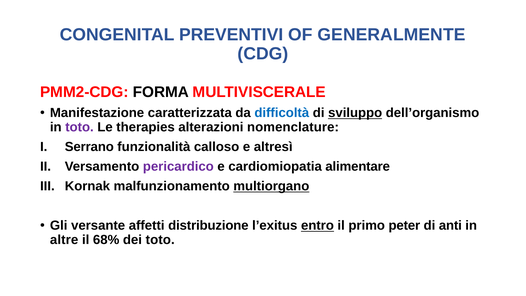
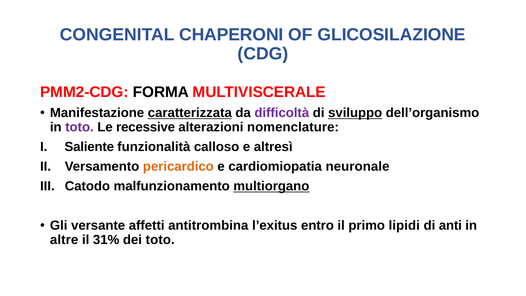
PREVENTIVI: PREVENTIVI -> CHAPERONI (231, 35)
GENERALMENTE: GENERALMENTE -> GLICOSILAZIONE (392, 35)
caratterizzata underline: none -> present (190, 113)
difficoltà colour: blue -> purple (282, 113)
therapies: therapies -> recessive (146, 127)
Serrano: Serrano -> Saliente (89, 147)
pericardico colour: purple -> orange (178, 166)
alimentare: alimentare -> neuronale (358, 166)
Kornak: Kornak -> Catodo (87, 186)
distribuzione: distribuzione -> antitrombina (208, 226)
entro underline: present -> none (317, 226)
peter: peter -> lipidi (404, 226)
68%: 68% -> 31% (106, 240)
